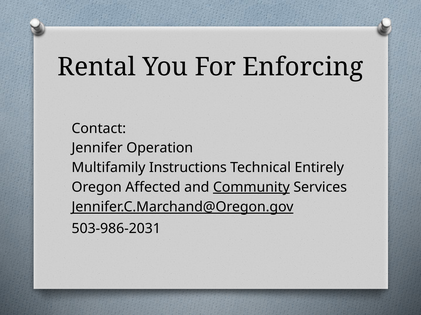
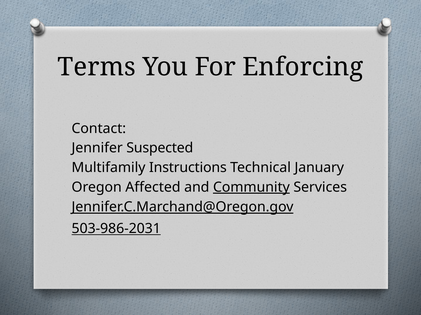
Rental: Rental -> Terms (97, 67)
Operation: Operation -> Suspected (160, 148)
Entirely: Entirely -> January (319, 168)
503-986-2031 underline: none -> present (116, 229)
